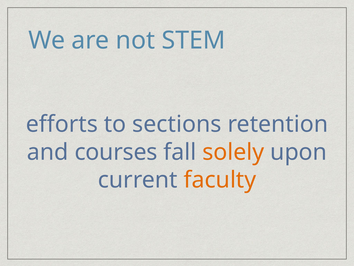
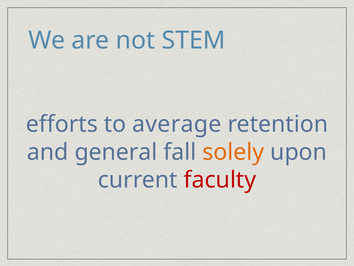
sections: sections -> average (177, 124)
courses: courses -> general (116, 152)
faculty colour: orange -> red (220, 180)
